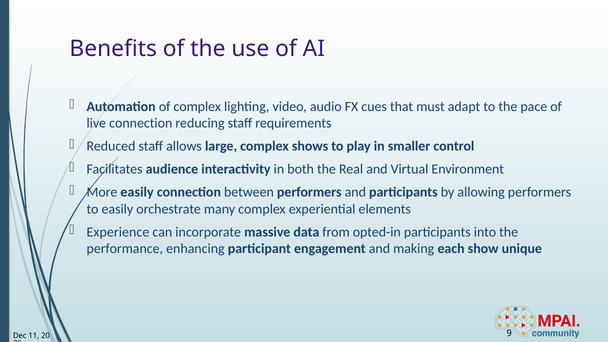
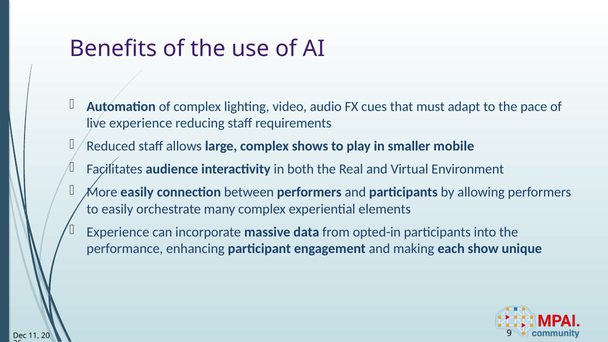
live connection: connection -> experience (141, 123)
control: control -> mobile (454, 146)
